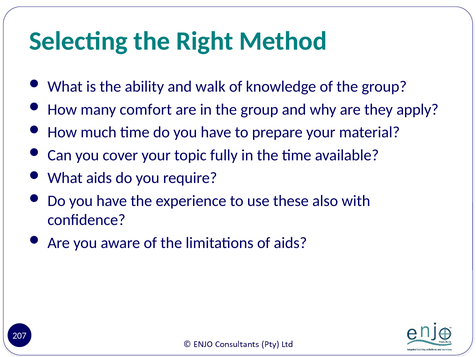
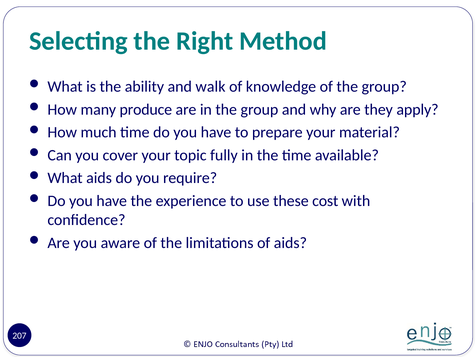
comfort: comfort -> produce (146, 109)
also: also -> cost (325, 201)
